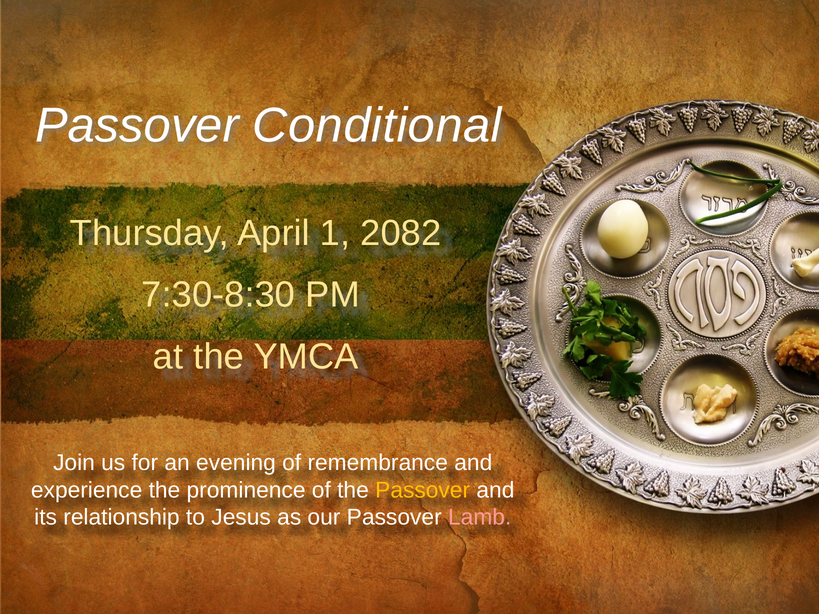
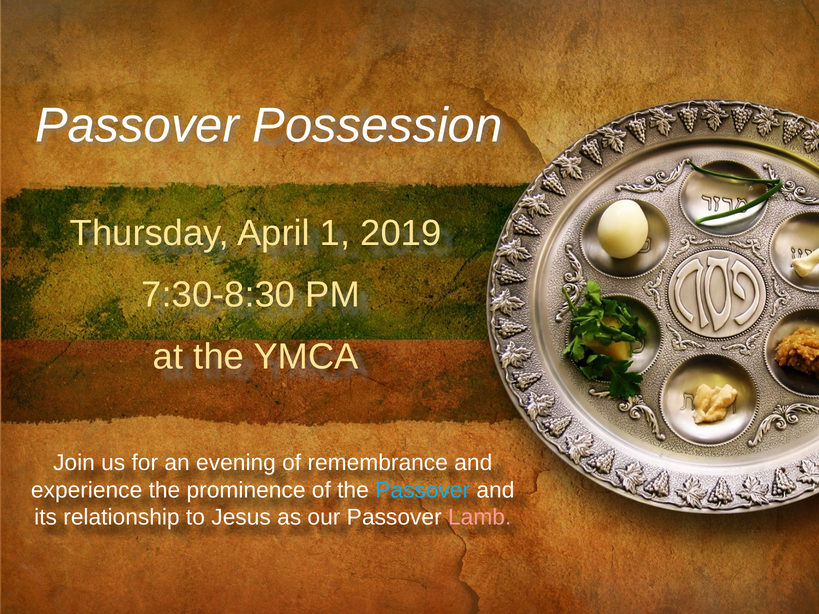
Conditional: Conditional -> Possession (377, 126)
2082: 2082 -> 2019 (401, 233)
Passover colour: yellow -> light blue (423, 490)
